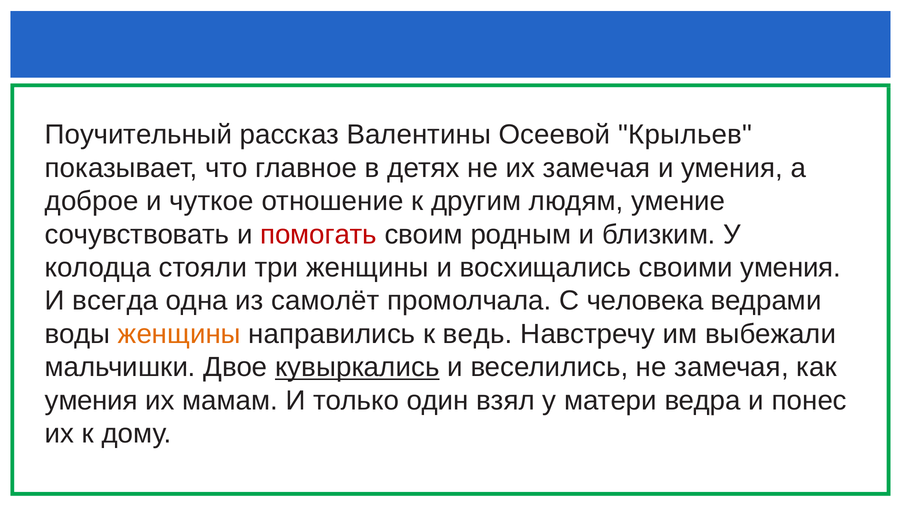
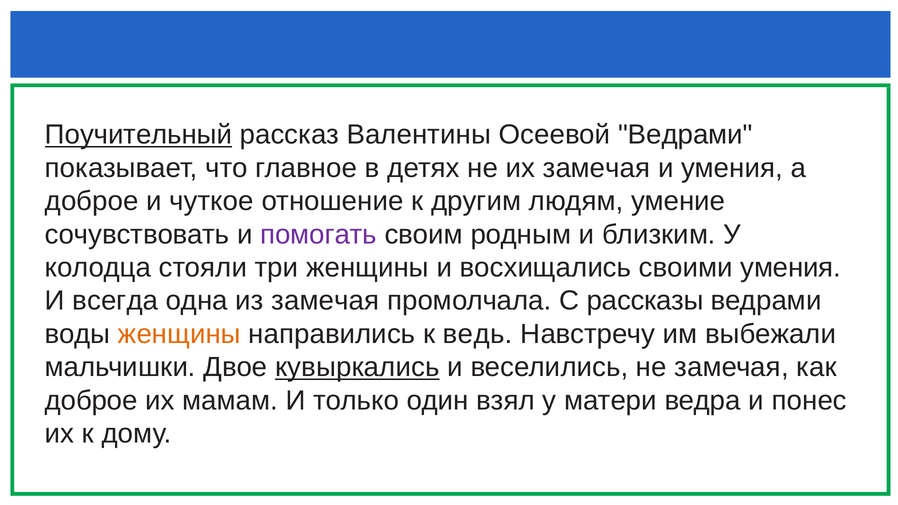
Поучительный underline: none -> present (139, 135)
Осеевой Крыльев: Крыльев -> Ведрами (685, 135)
помогать colour: red -> purple (319, 235)
из самолёт: самолёт -> замечая (325, 301)
человека: человека -> рассказы (645, 301)
умения: умения -> доброе (91, 401)
